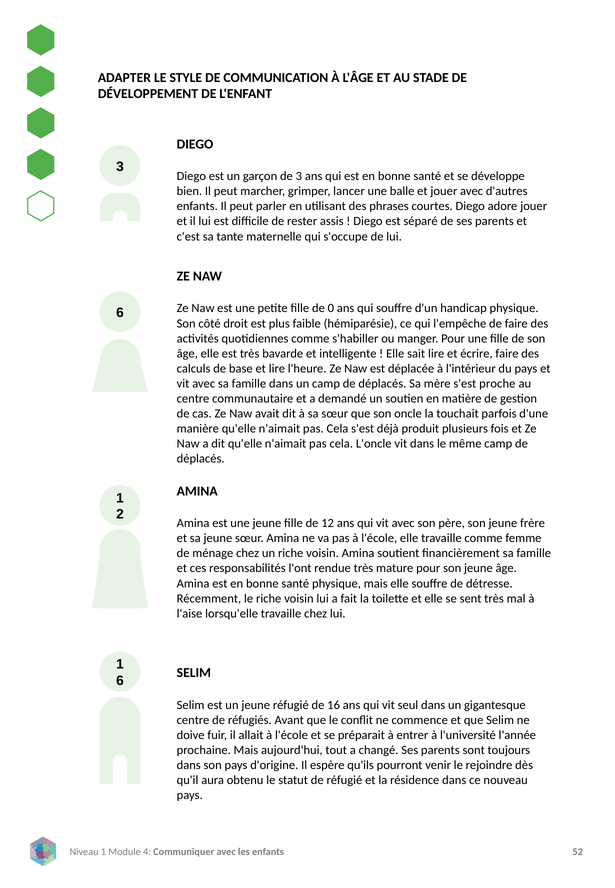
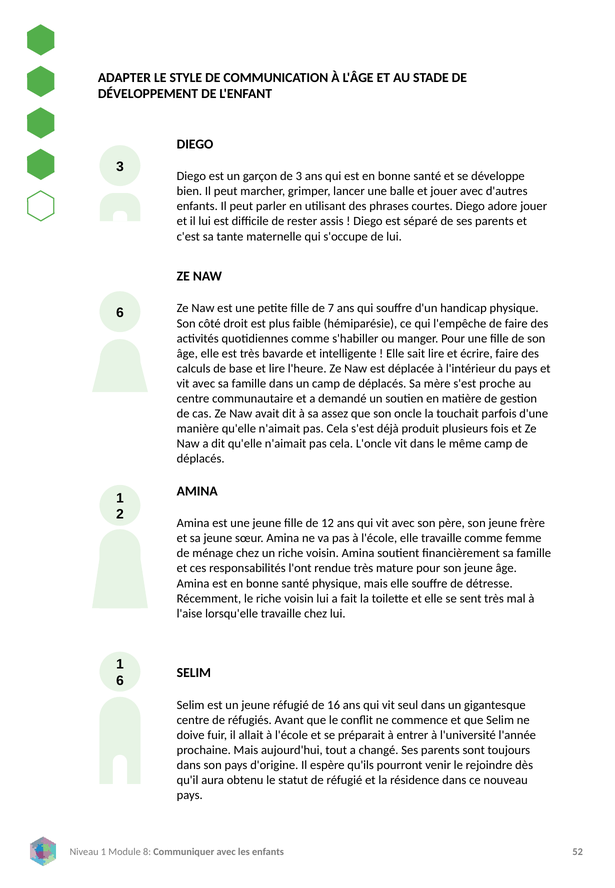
0: 0 -> 7 (331, 308)
sa sœur: sœur -> assez (335, 414)
4: 4 -> 8 (147, 852)
